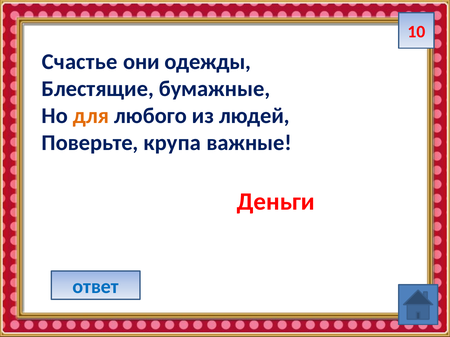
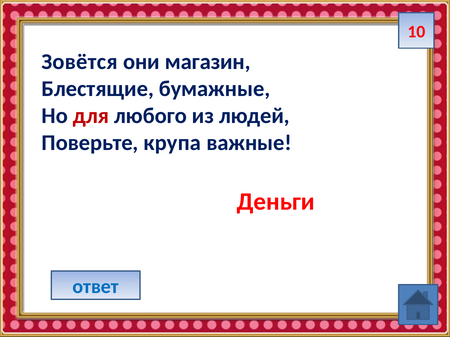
Счастье: Счастье -> Зовётся (80, 62)
одежды: одежды -> магазин (208, 62)
для colour: orange -> red (91, 116)
